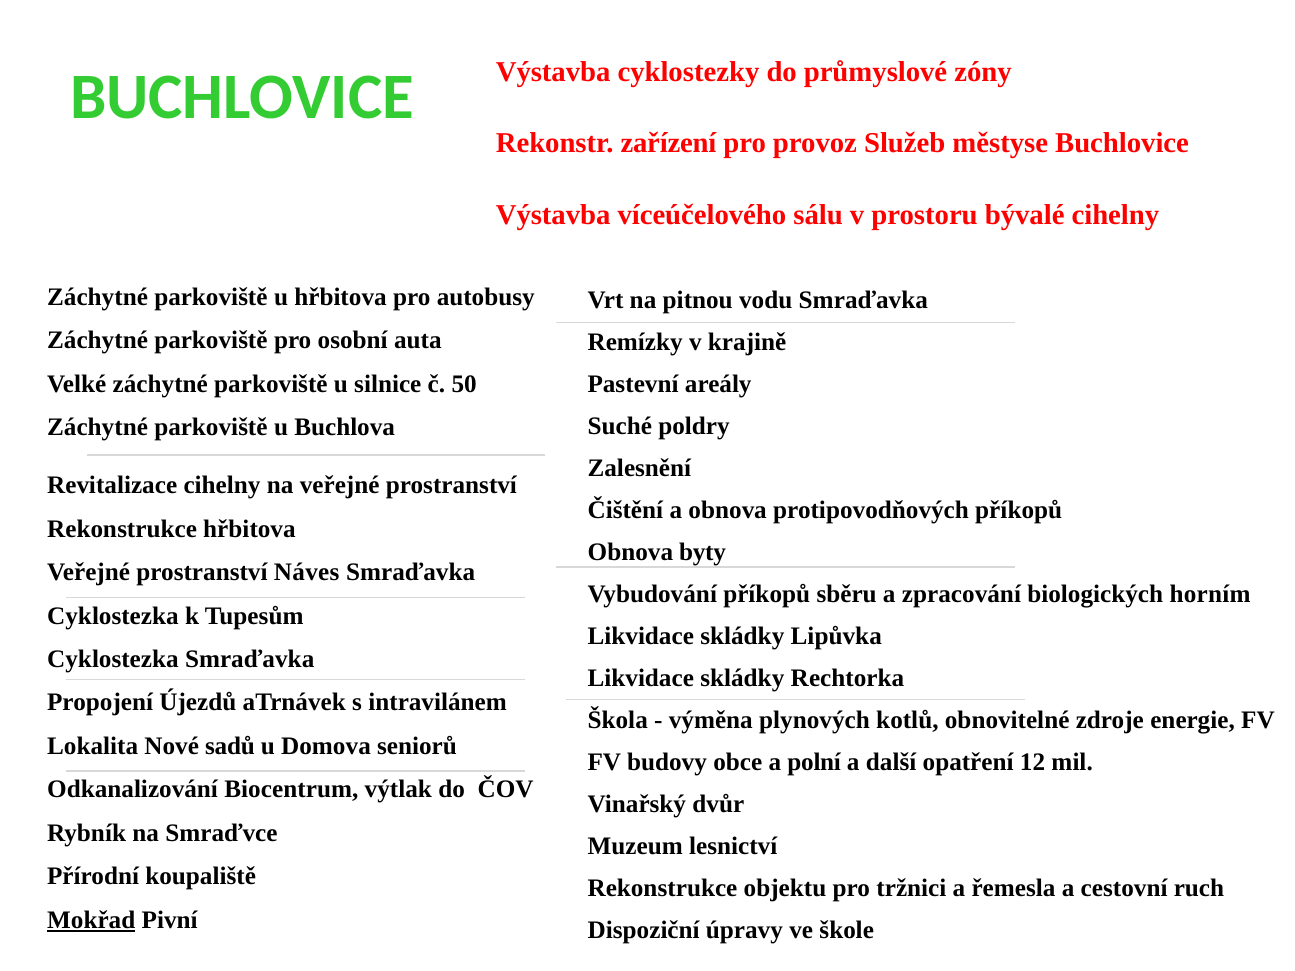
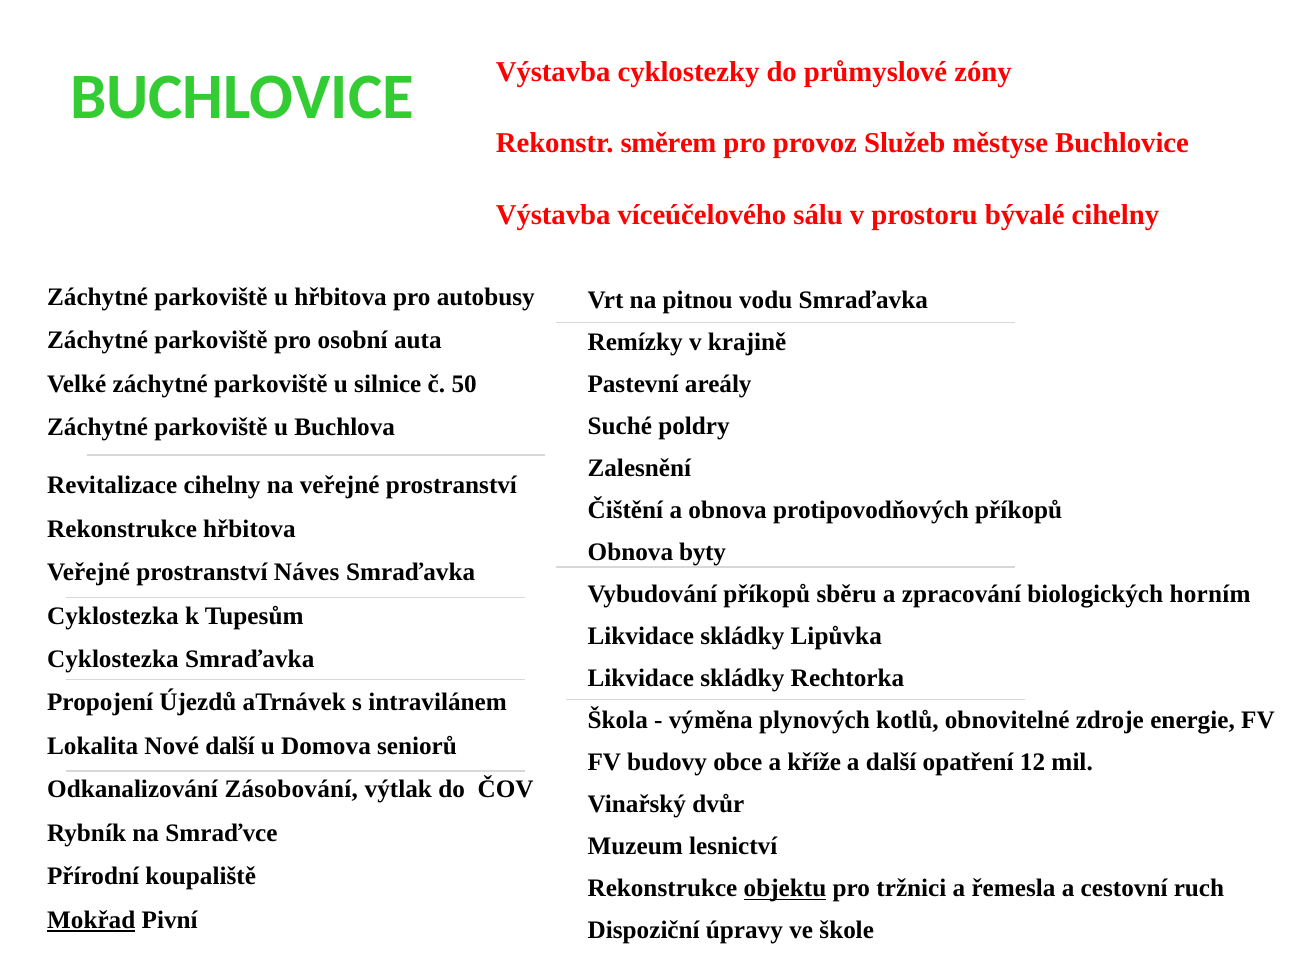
zařízení: zařízení -> směrem (668, 144)
Nové sadů: sadů -> další (230, 746)
polní: polní -> kříže (814, 763)
Biocentrum: Biocentrum -> Zásobování (291, 790)
objektu underline: none -> present (785, 889)
